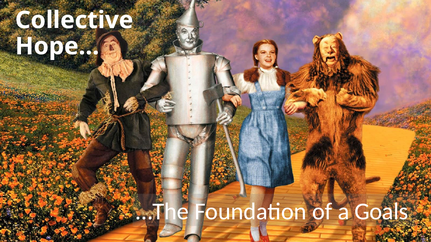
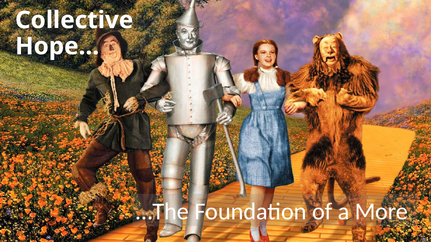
Goals: Goals -> More (381, 212)
